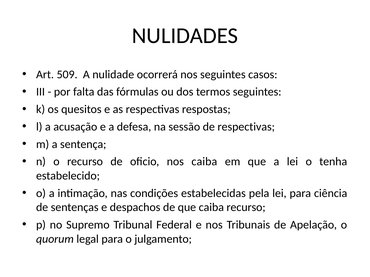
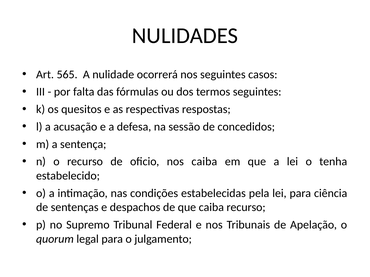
509: 509 -> 565 (67, 75)
de respectivas: respectivas -> concedidos (246, 127)
